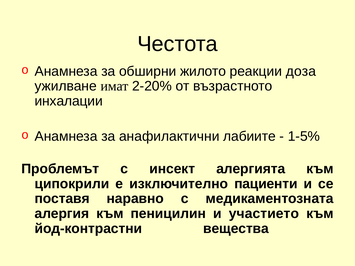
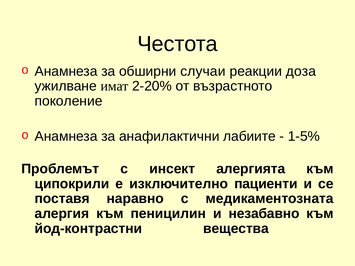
жилото: жилото -> случаи (203, 71)
инхалации: инхалации -> поколение (69, 101)
участието: участието -> незабавно (264, 214)
